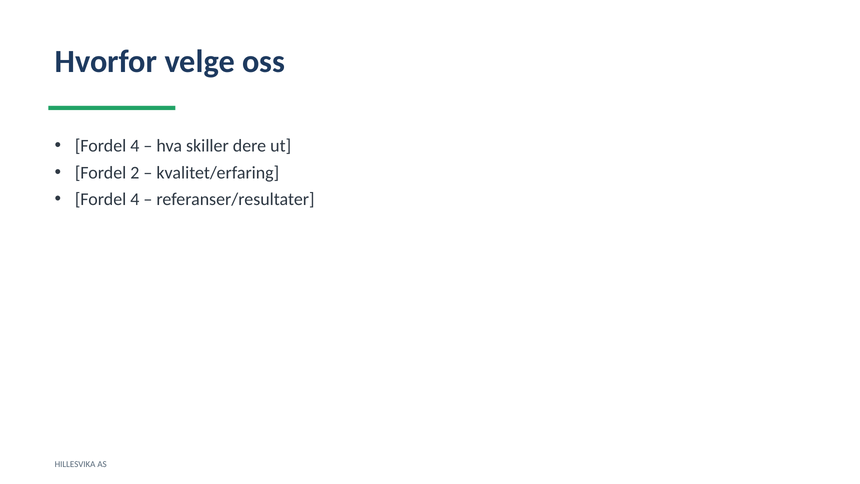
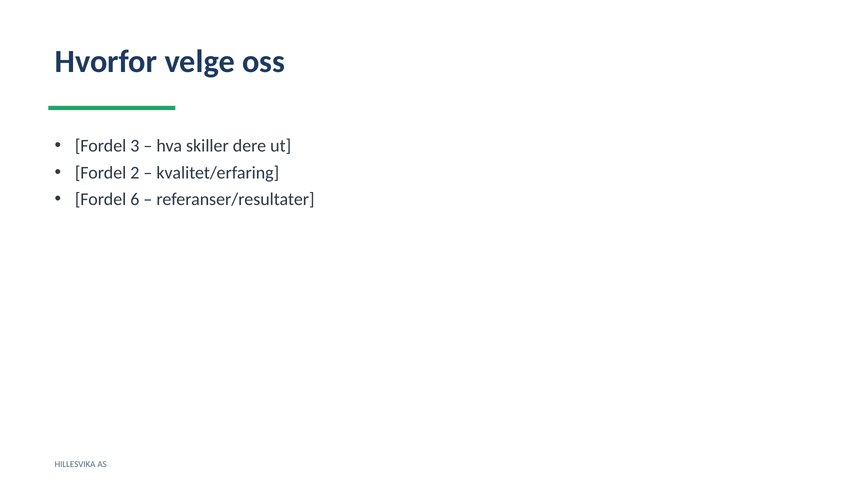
4: 4 -> 3 (135, 146)
4: 4 -> 6 (135, 199)
